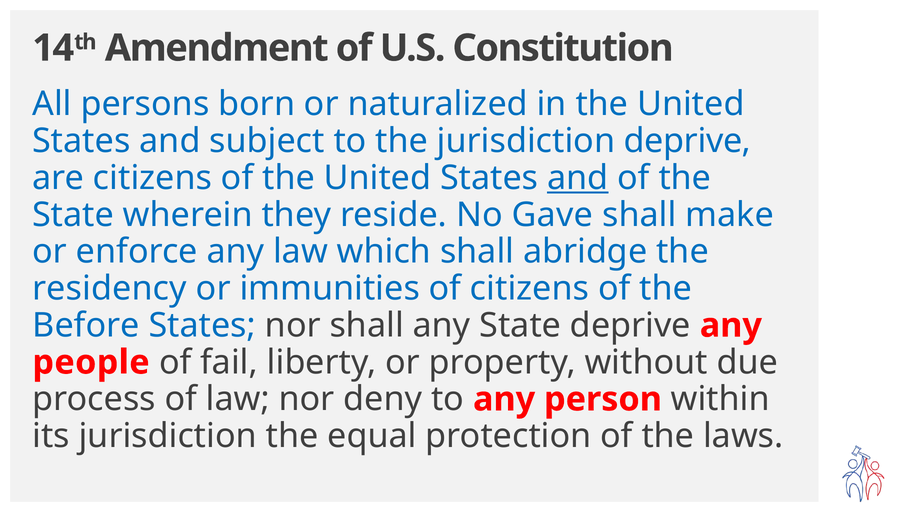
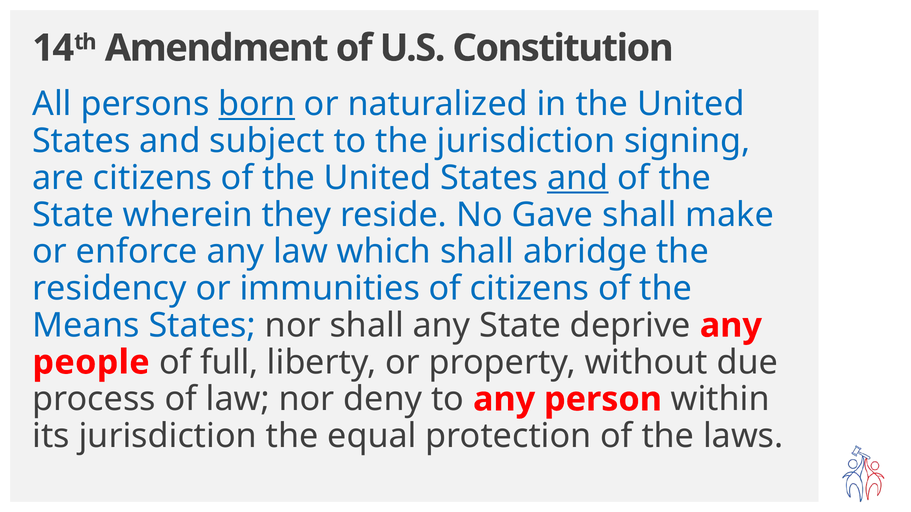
born underline: none -> present (257, 104)
jurisdiction deprive: deprive -> signing (687, 141)
Before: Before -> Means (86, 326)
fail: fail -> full (229, 363)
